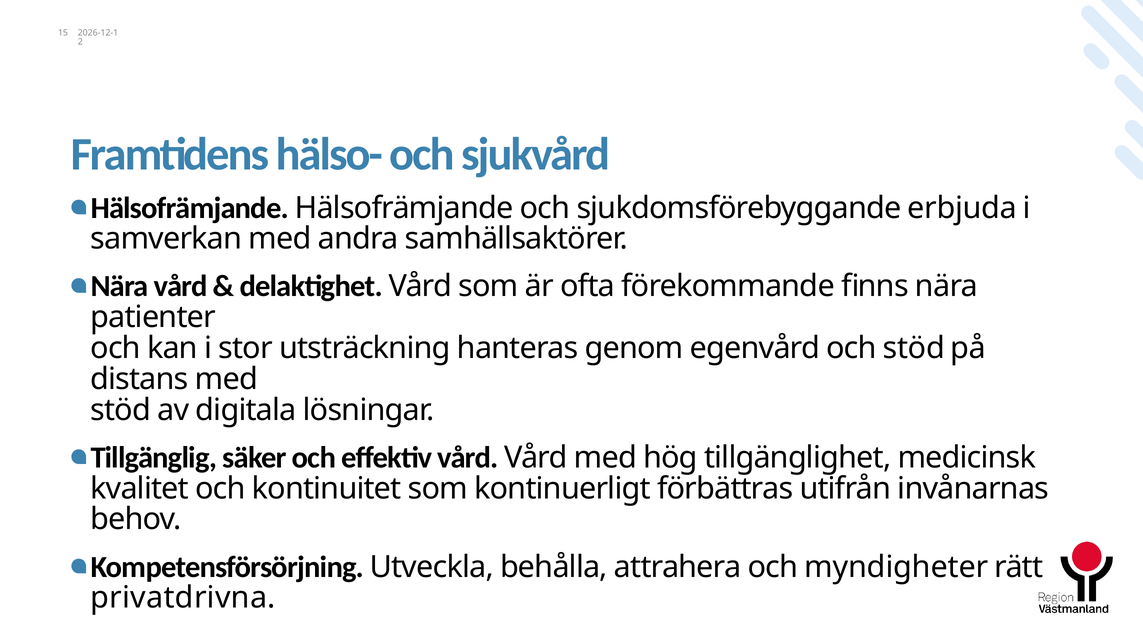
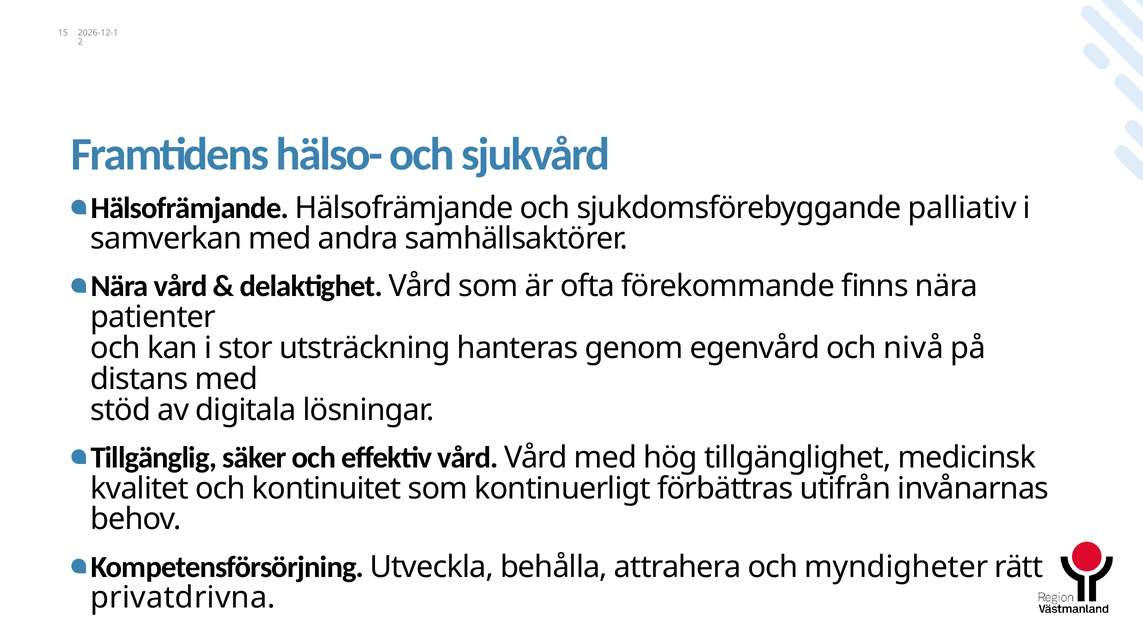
erbjuda: erbjuda -> palliativ (962, 208)
och stöd: stöd -> nivå (913, 348)
